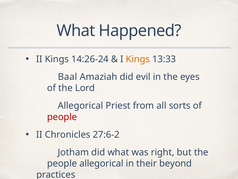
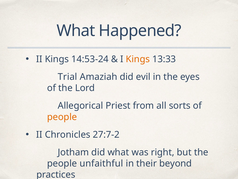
14:26-24: 14:26-24 -> 14:53-24 (90, 59)
Baal: Baal -> Trial (68, 77)
people colour: red -> orange (62, 117)
27:6-2: 27:6-2 -> 27:7-2 (106, 134)
people allegorical: allegorical -> unfaithful (101, 163)
